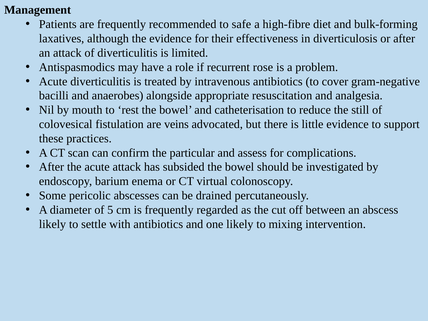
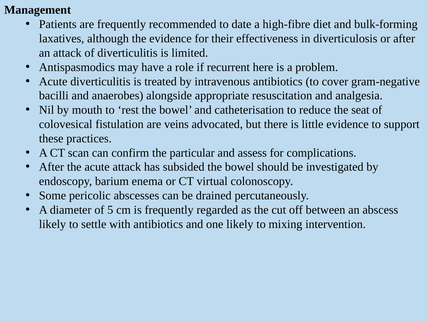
safe: safe -> date (242, 24)
rose: rose -> here (263, 67)
still: still -> seat (360, 110)
